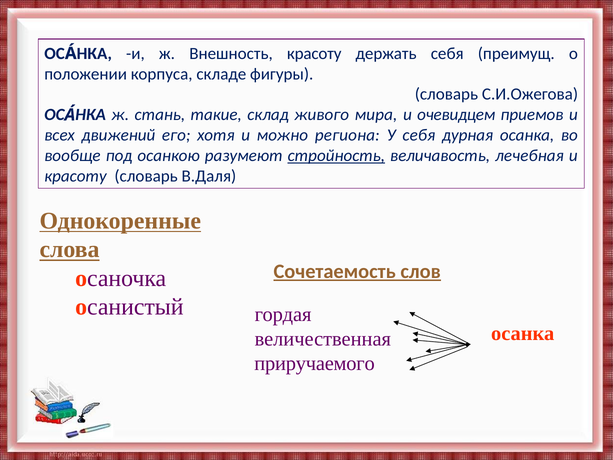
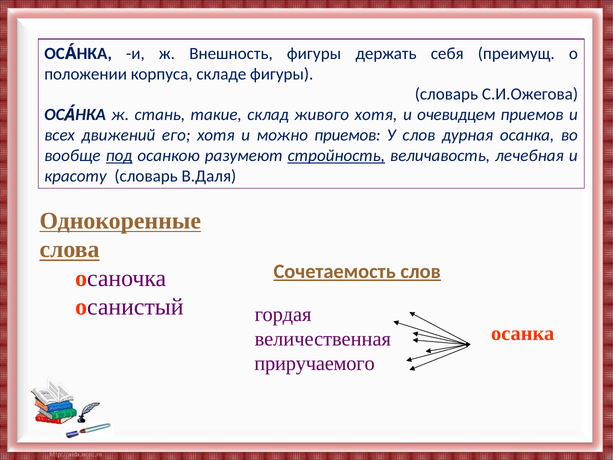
Внешность красоту: красоту -> фигуры (314, 53)
живого мира: мира -> хотя (376, 115)
можно региона: региона -> приемов (348, 135)
У себя: себя -> слов (419, 135)
под underline: none -> present (119, 156)
